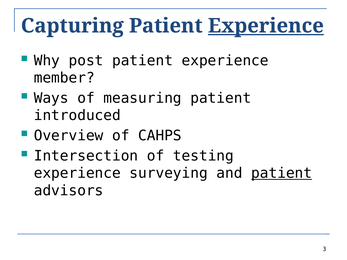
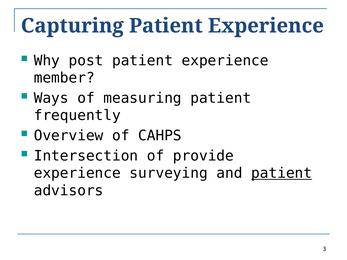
Experience underline: present -> none (266, 26)
introduced: introduced -> frequently (77, 116)
testing: testing -> provide (203, 156)
